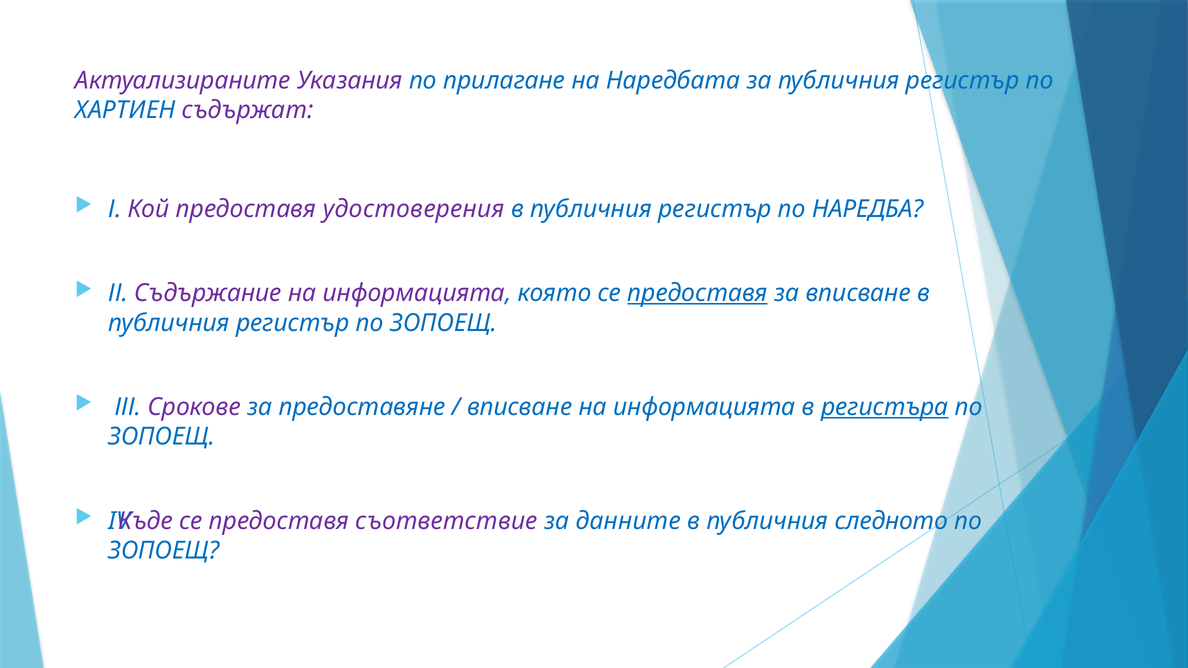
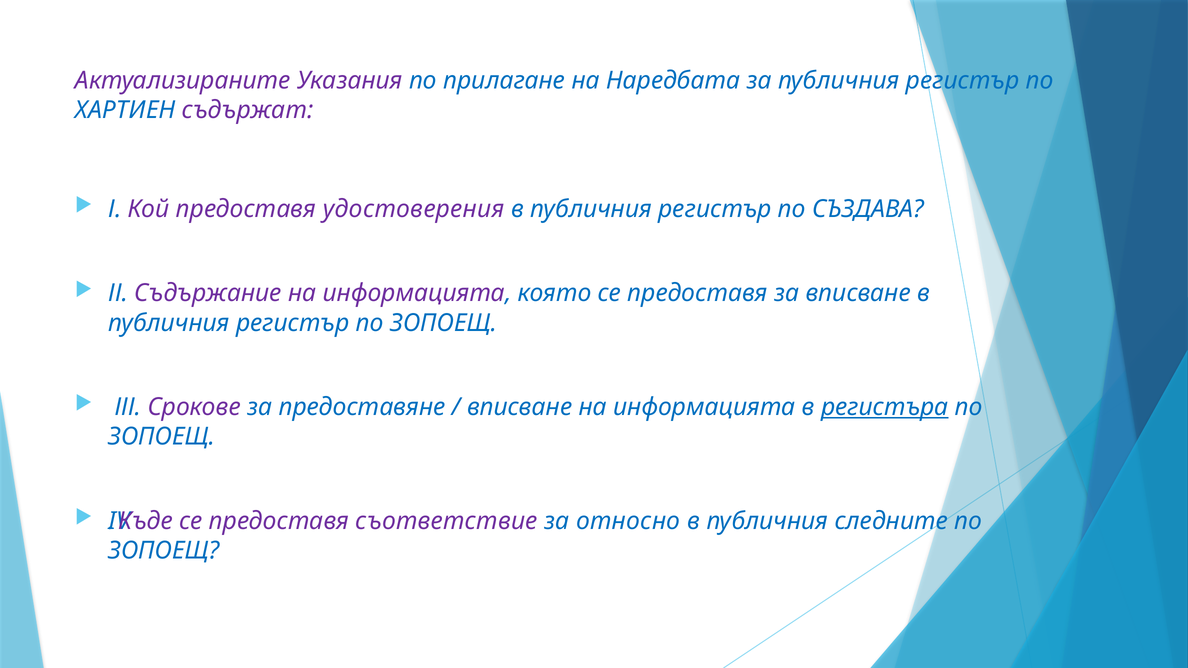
НАРЕДБА: НАРЕДБА -> СЪЗДАВА (868, 209)
предоставя underline: present -> none (697, 293)
данните: данните -> относно (628, 521)
следното: следното -> следните (891, 521)
